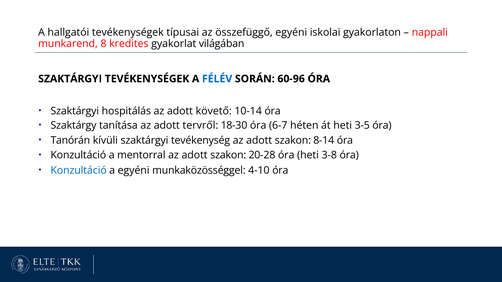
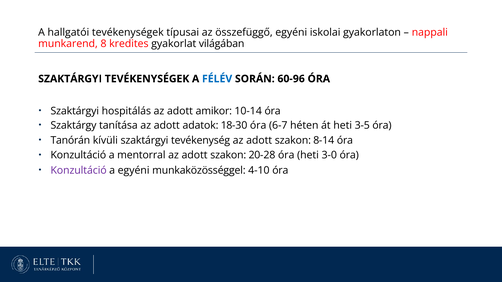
követő: követő -> amikor (214, 111)
tervről: tervről -> adatok (200, 125)
3-8: 3-8 -> 3-0 (329, 155)
Konzultáció colour: blue -> purple (79, 170)
